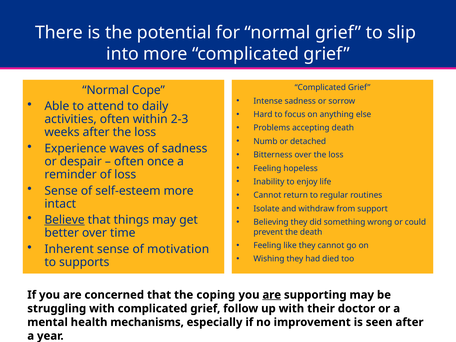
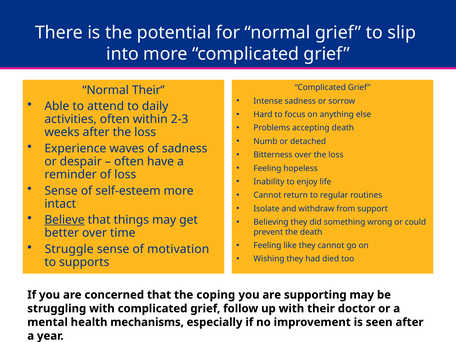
Normal Cope: Cope -> Their (148, 90)
once: once -> have (161, 162)
Inherent: Inherent -> Struggle (69, 249)
are underline: present -> none (272, 295)
